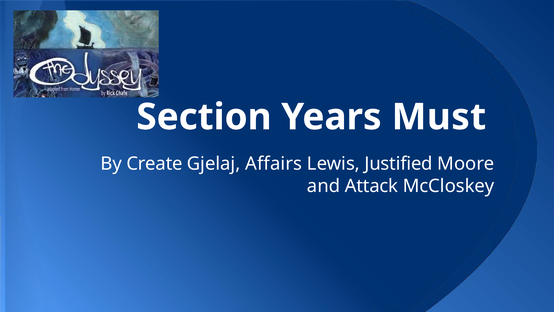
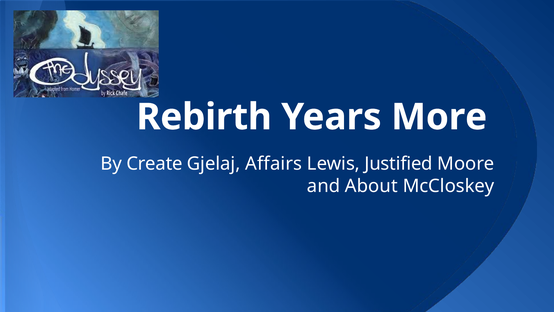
Section: Section -> Rebirth (204, 117)
Must: Must -> More (439, 117)
Attack: Attack -> About (371, 186)
